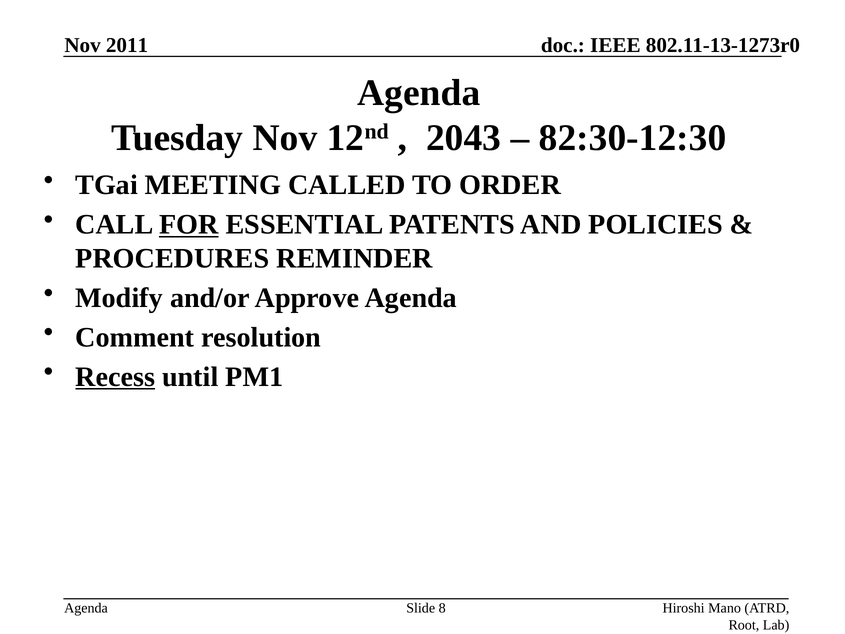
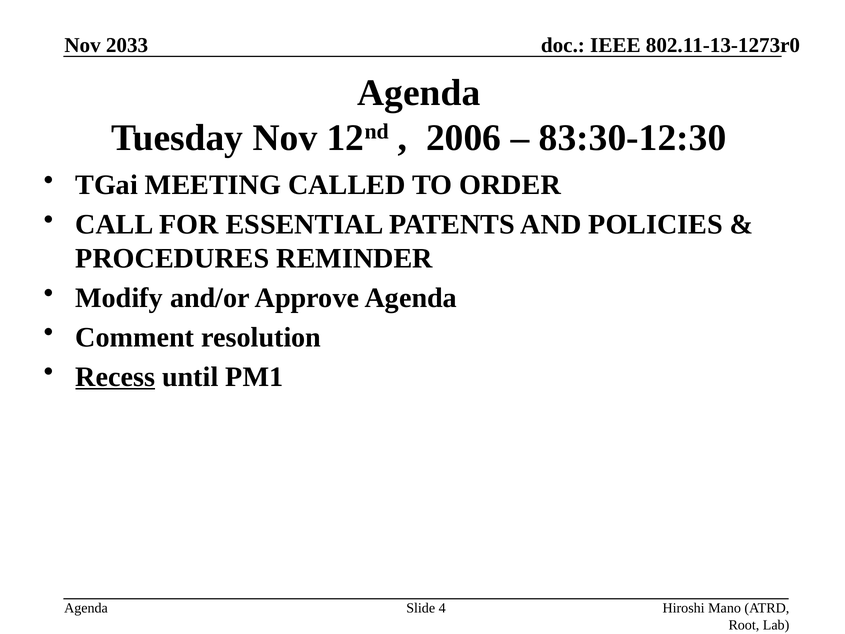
2011: 2011 -> 2033 (127, 45)
2043: 2043 -> 2006 (464, 138)
82:30-12:30: 82:30-12:30 -> 83:30-12:30 (633, 138)
FOR underline: present -> none (189, 225)
8: 8 -> 4 (442, 608)
